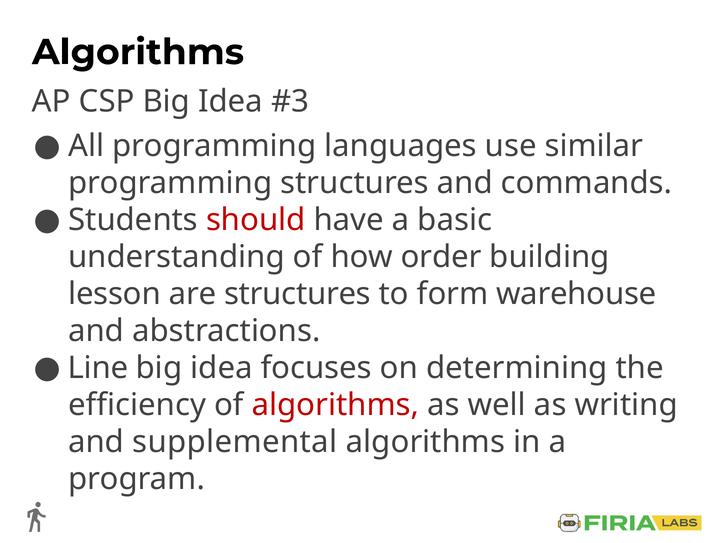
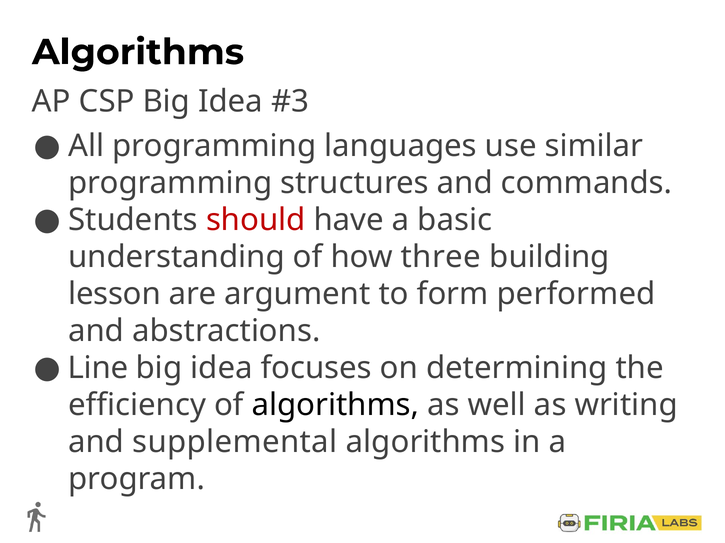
order: order -> three (441, 257)
are structures: structures -> argument (297, 294)
warehouse: warehouse -> performed (576, 294)
algorithms colour: red -> black (335, 406)
